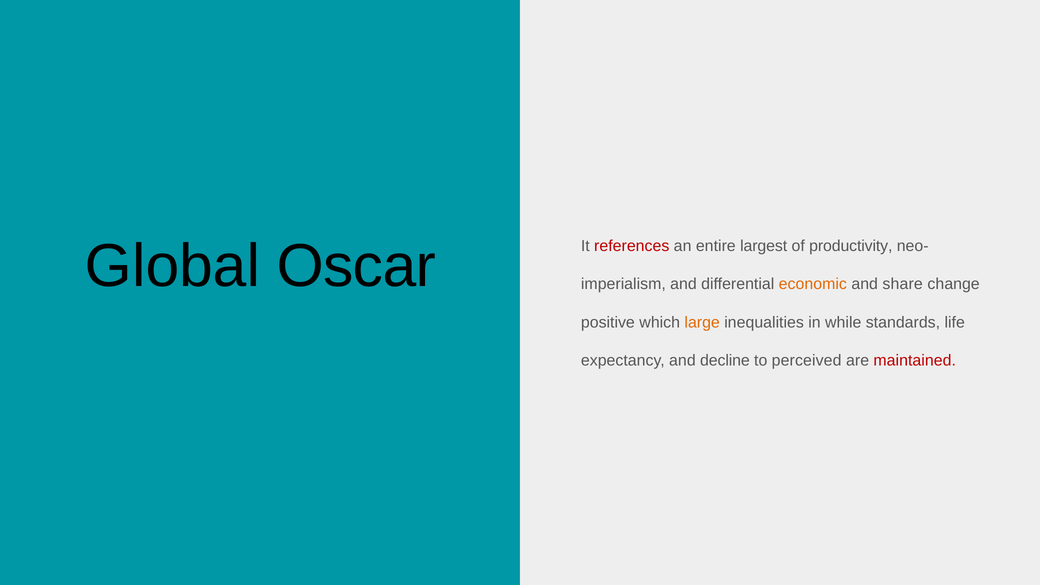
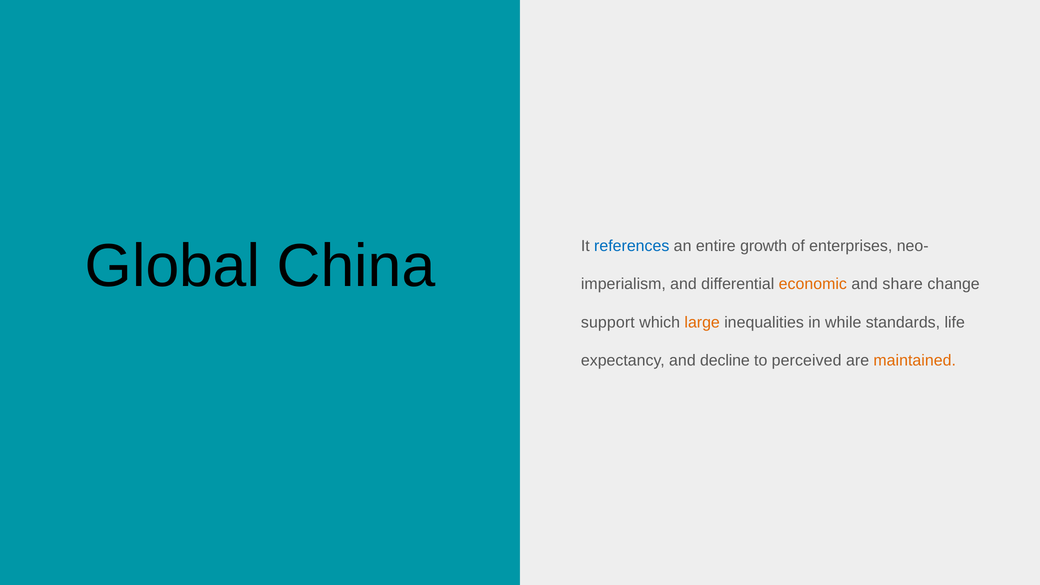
Oscar: Oscar -> China (356, 266)
references colour: red -> blue (632, 246)
largest: largest -> growth (764, 246)
productivity: productivity -> enterprises (851, 246)
positive: positive -> support (608, 322)
maintained colour: red -> orange (915, 361)
